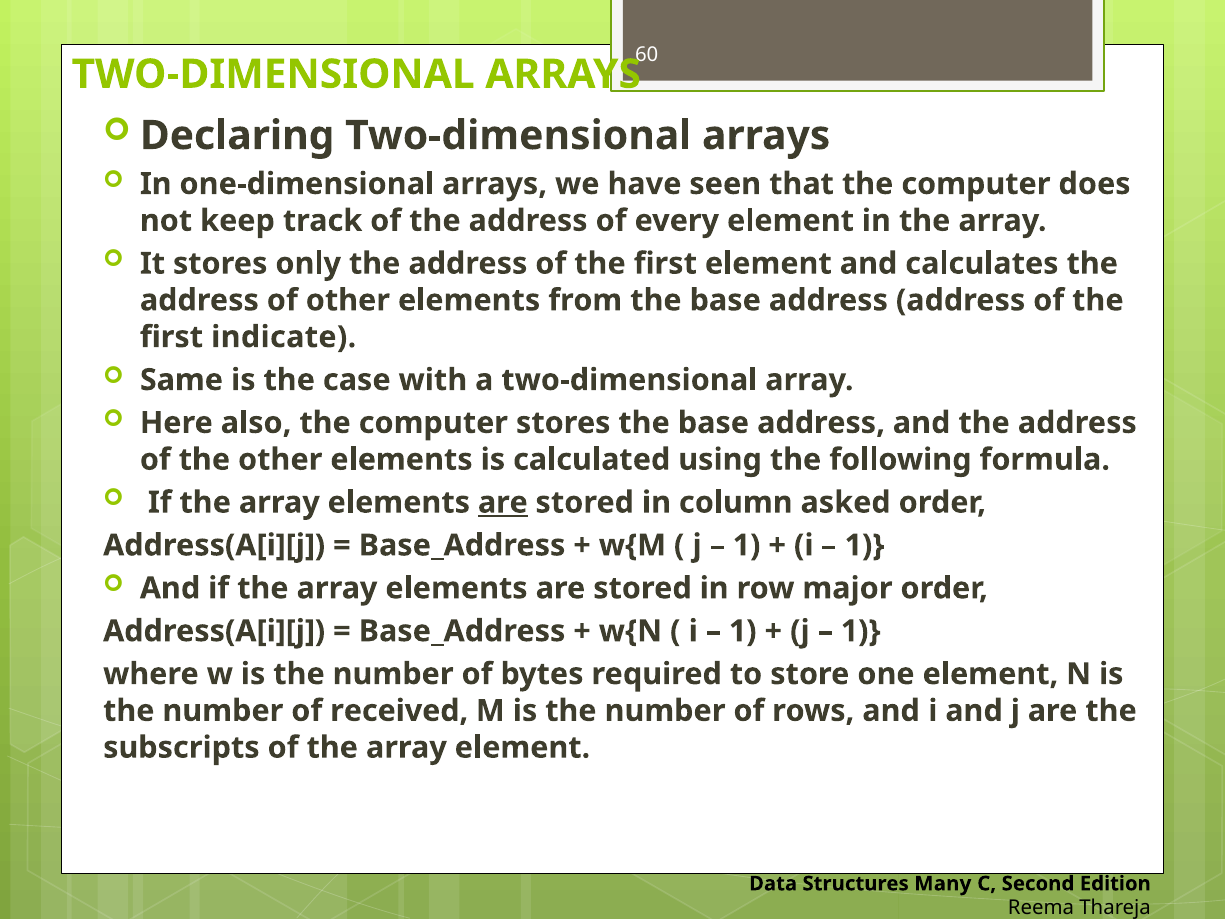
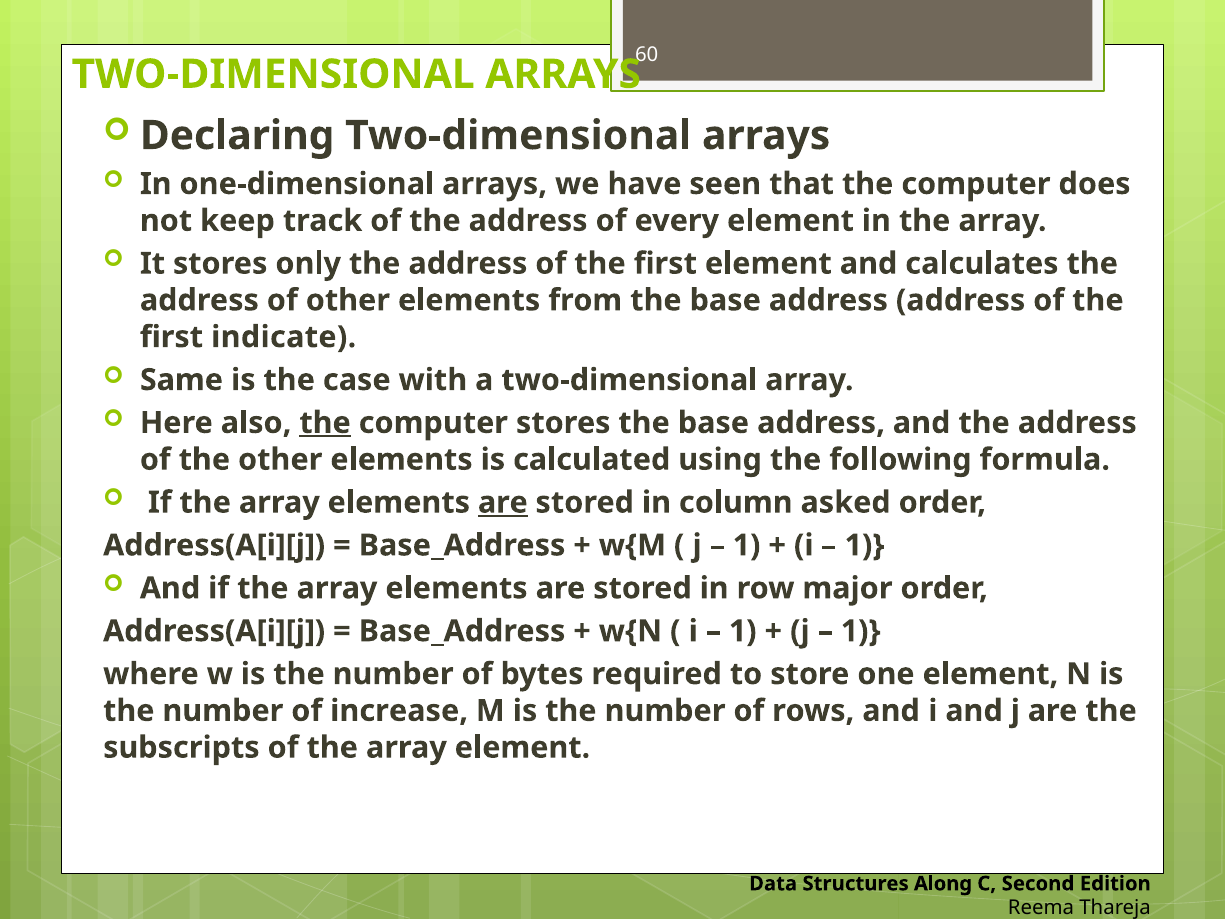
the underline: none -> present (325, 423)
received: received -> increase (399, 711)
Many: Many -> Along (943, 883)
